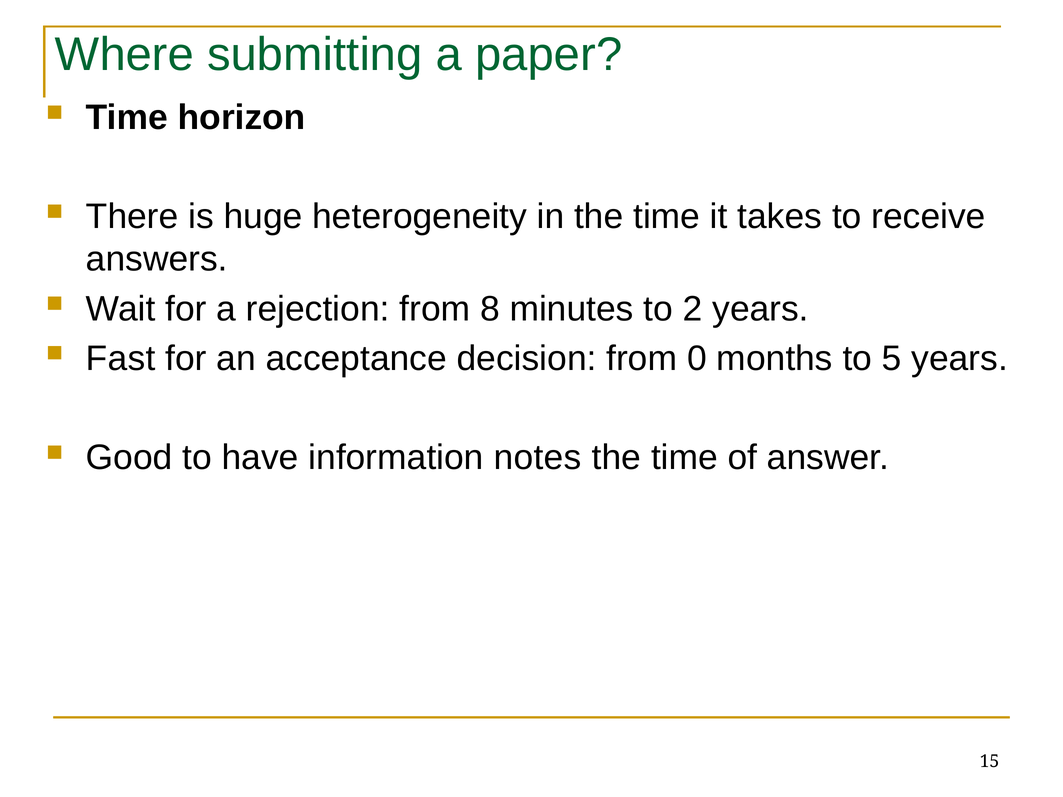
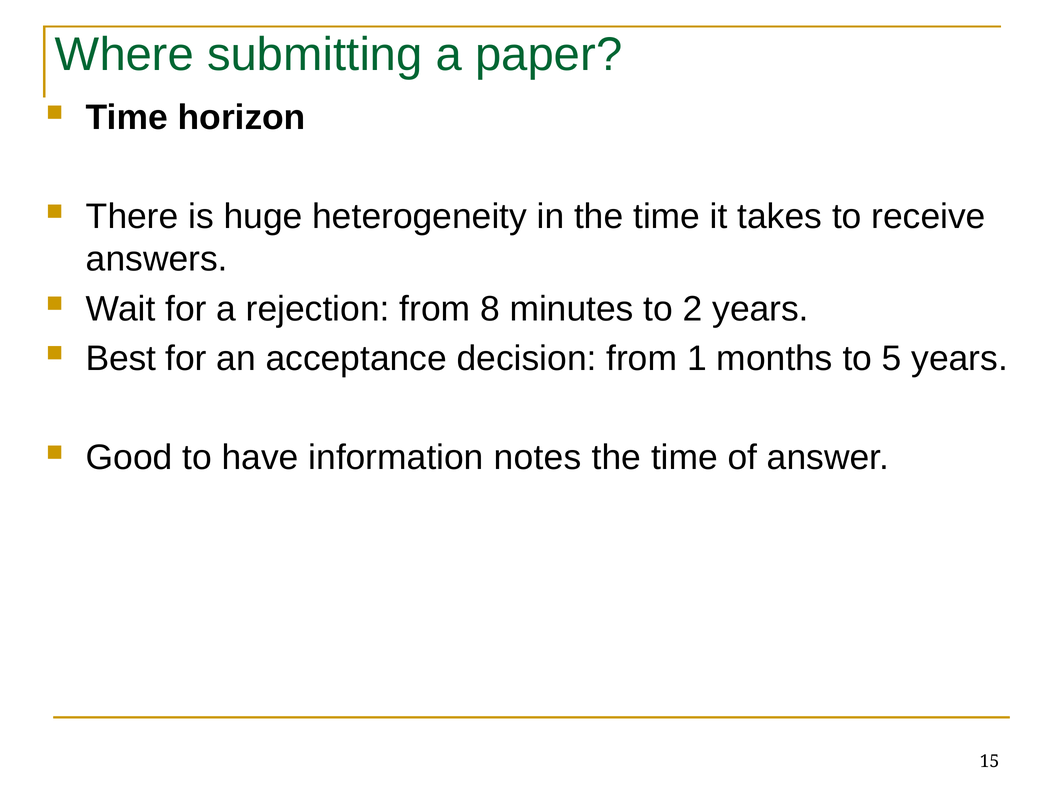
Fast: Fast -> Best (121, 359)
0: 0 -> 1 (697, 359)
